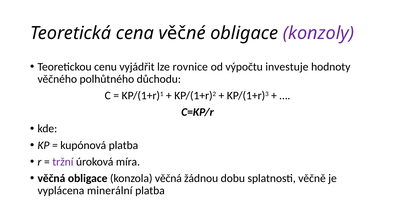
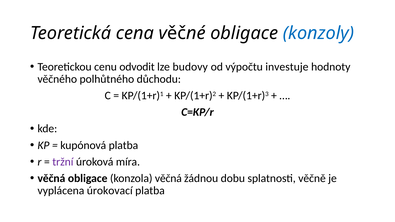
konzoly colour: purple -> blue (319, 33)
vyjádřit: vyjádřit -> odvodit (137, 67)
rovnice: rovnice -> budovy (190, 67)
minerální: minerální -> úrokovací (110, 191)
